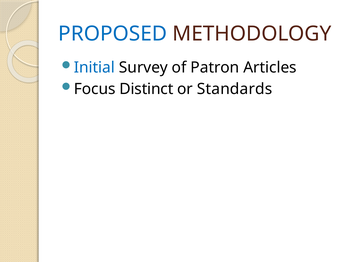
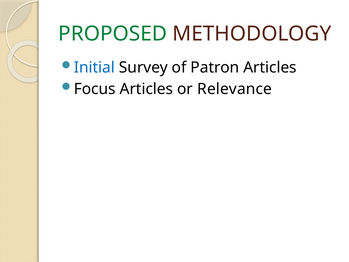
PROPOSED colour: blue -> green (113, 34)
Focus Distinct: Distinct -> Articles (146, 89)
Standards: Standards -> Relevance (235, 89)
